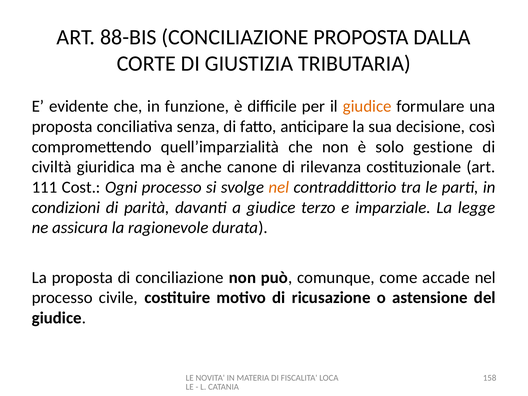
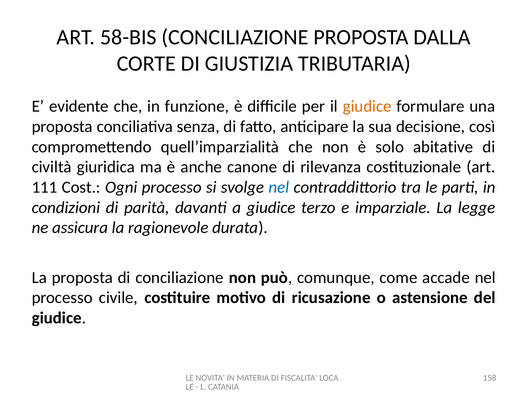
88-BIS: 88-BIS -> 58-BIS (128, 37)
gestione: gestione -> abitative (443, 147)
nel colour: orange -> blue (279, 187)
